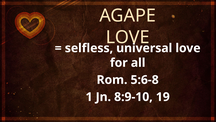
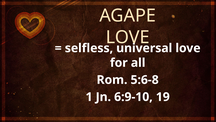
8:9-10: 8:9-10 -> 6:9-10 (133, 97)
